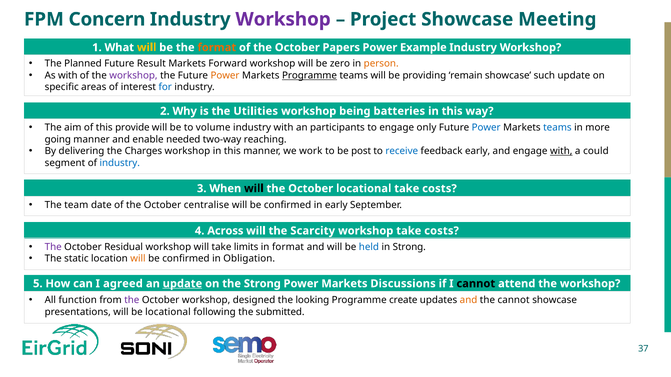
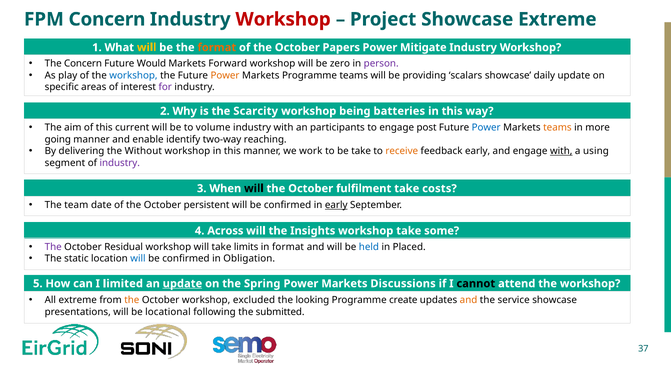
Workshop colour: purple -> red (283, 19)
Showcase Meeting: Meeting -> Extreme (557, 19)
Example: Example -> Mitigate (423, 48)
The Planned: Planned -> Concern (83, 64)
Result: Result -> Would (151, 64)
person colour: orange -> purple (381, 64)
As with: with -> play (68, 75)
workshop colour: purple -> blue (133, 75)
Programme underline: present -> none (310, 75)
remain: remain -> scalars (466, 75)
such: such -> daily (544, 75)
for colour: blue -> purple (165, 87)
Utilities: Utilities -> Scarcity (256, 111)
provide: provide -> current (132, 128)
only: only -> post (427, 128)
teams colour: blue -> orange (557, 128)
needed: needed -> identify (183, 140)
Charges: Charges -> Without (143, 151)
be post: post -> take (361, 151)
receive colour: blue -> orange (402, 151)
could: could -> using (596, 151)
industry colour: blue -> purple (120, 163)
October locational: locational -> fulfilment (364, 189)
centralise: centralise -> persistent (207, 205)
early underline: none -> present (336, 205)
Scarcity: Scarcity -> Insights (313, 231)
workshop take costs: costs -> some (442, 231)
in Strong: Strong -> Placed (409, 247)
will colour: orange -> blue (138, 259)
agreed: agreed -> limited (123, 284)
the Strong: Strong -> Spring (262, 284)
All function: function -> extreme (78, 301)
the colour: purple -> orange (132, 301)
designed: designed -> excluded (254, 301)
the cannot: cannot -> service (514, 301)
